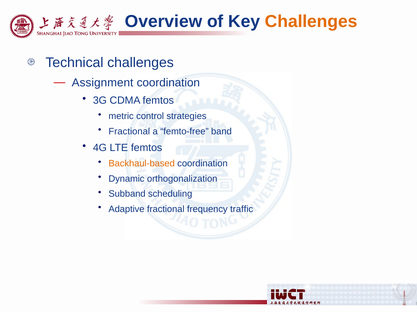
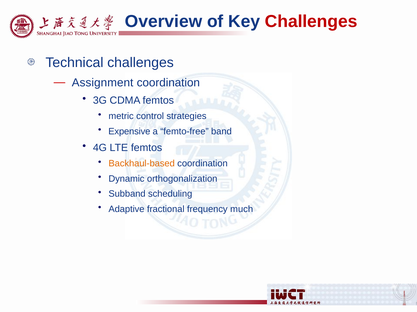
Challenges colour: orange -> red (311, 21)
Fractional: Fractional -> Expensive (129, 132)
traffic: traffic -> much (242, 209)
